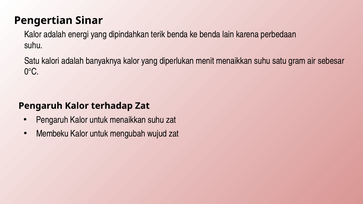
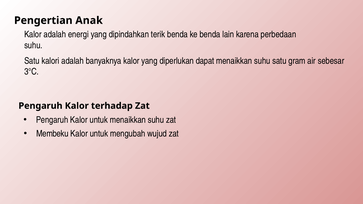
Sinar: Sinar -> Anak (89, 20)
menit: menit -> dapat (205, 61)
0°C: 0°C -> 3°C (32, 72)
